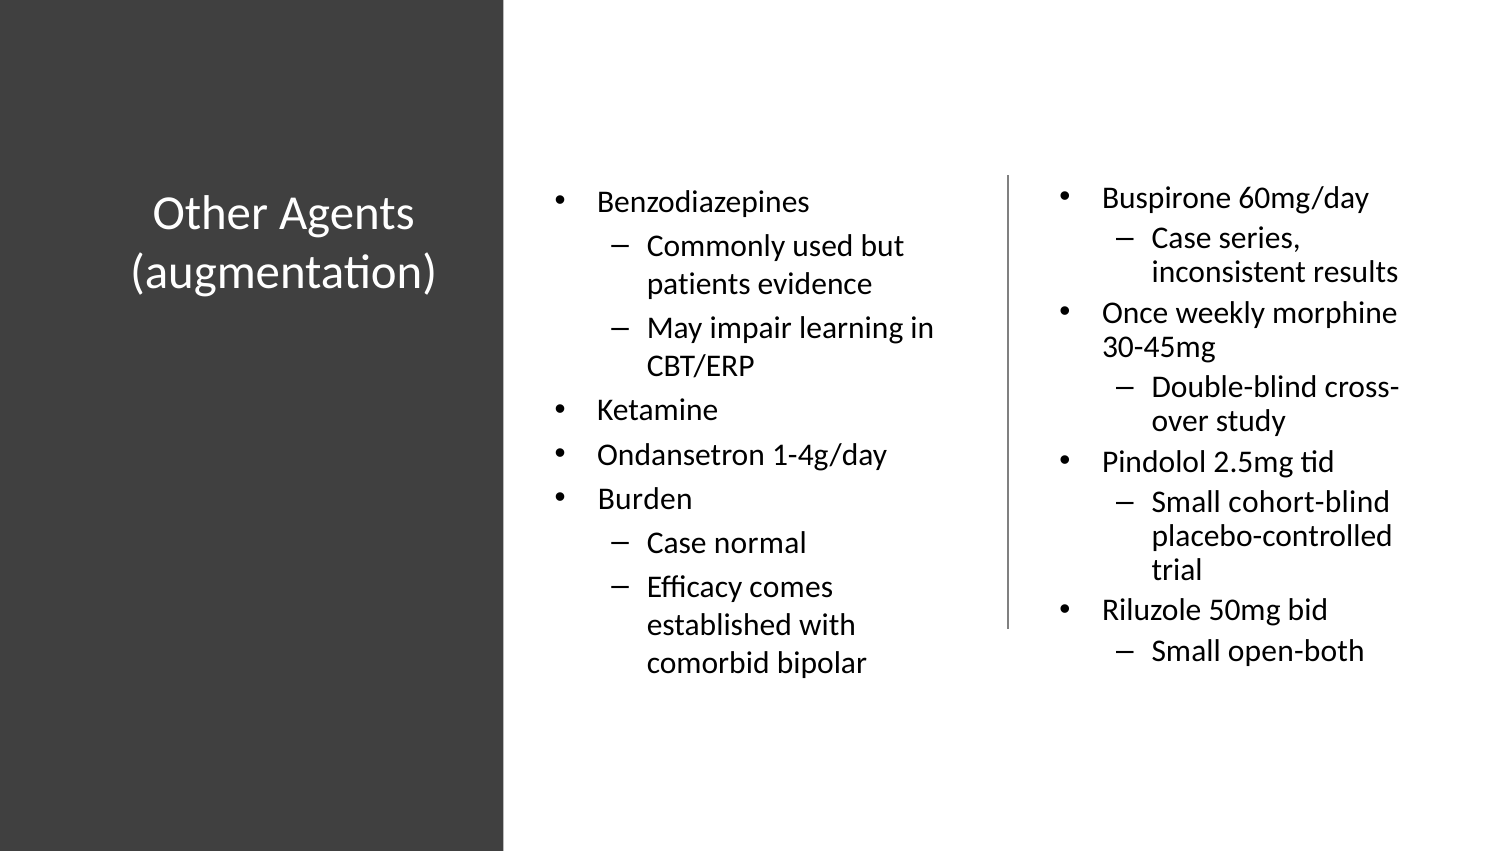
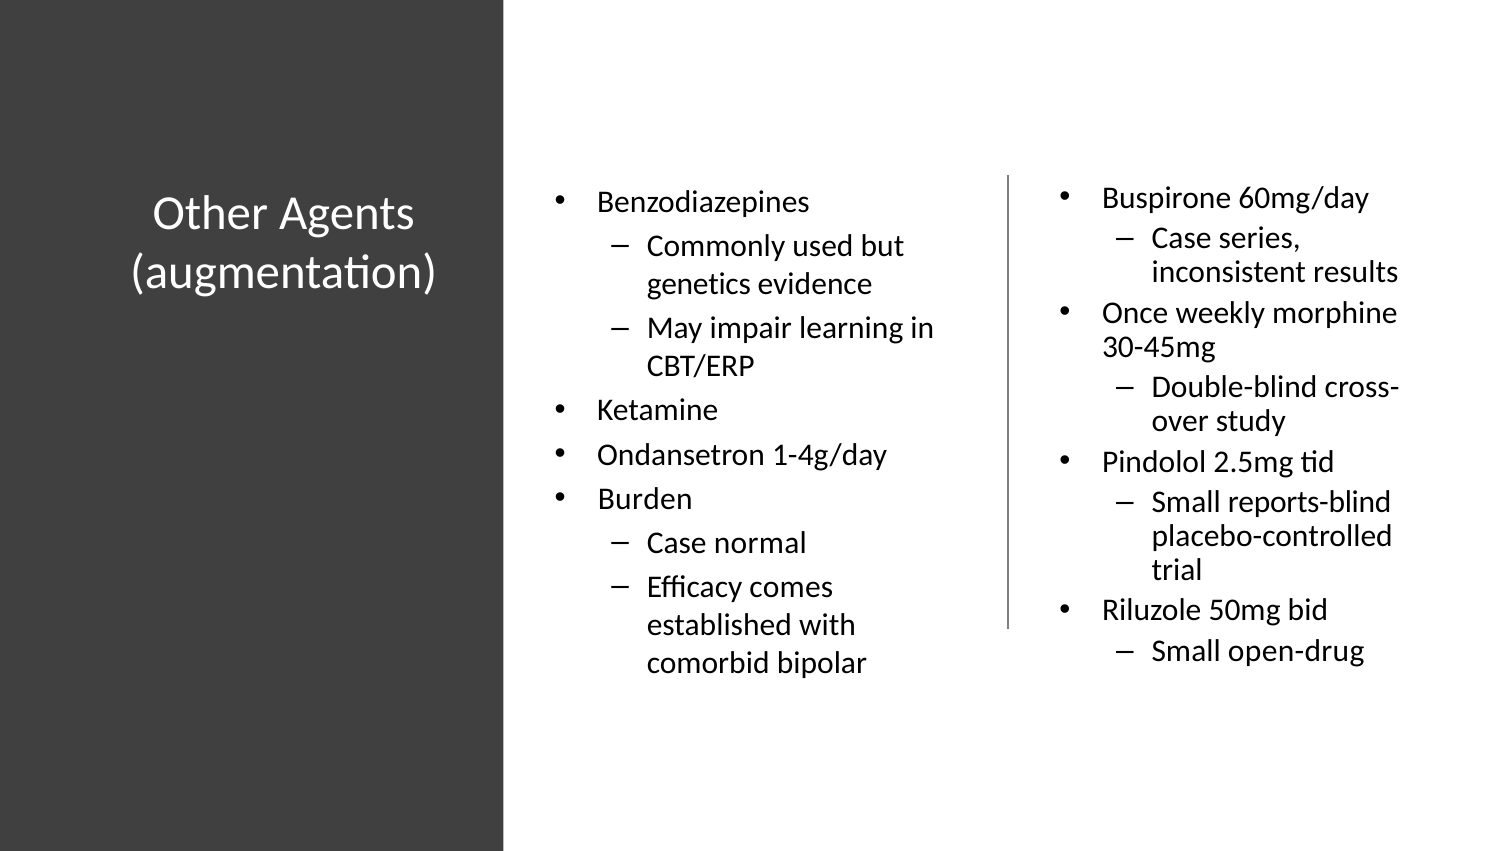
patients: patients -> genetics (699, 284)
cohort-blind: cohort-blind -> reports-blind (1310, 502)
open-both: open-both -> open-drug (1296, 651)
